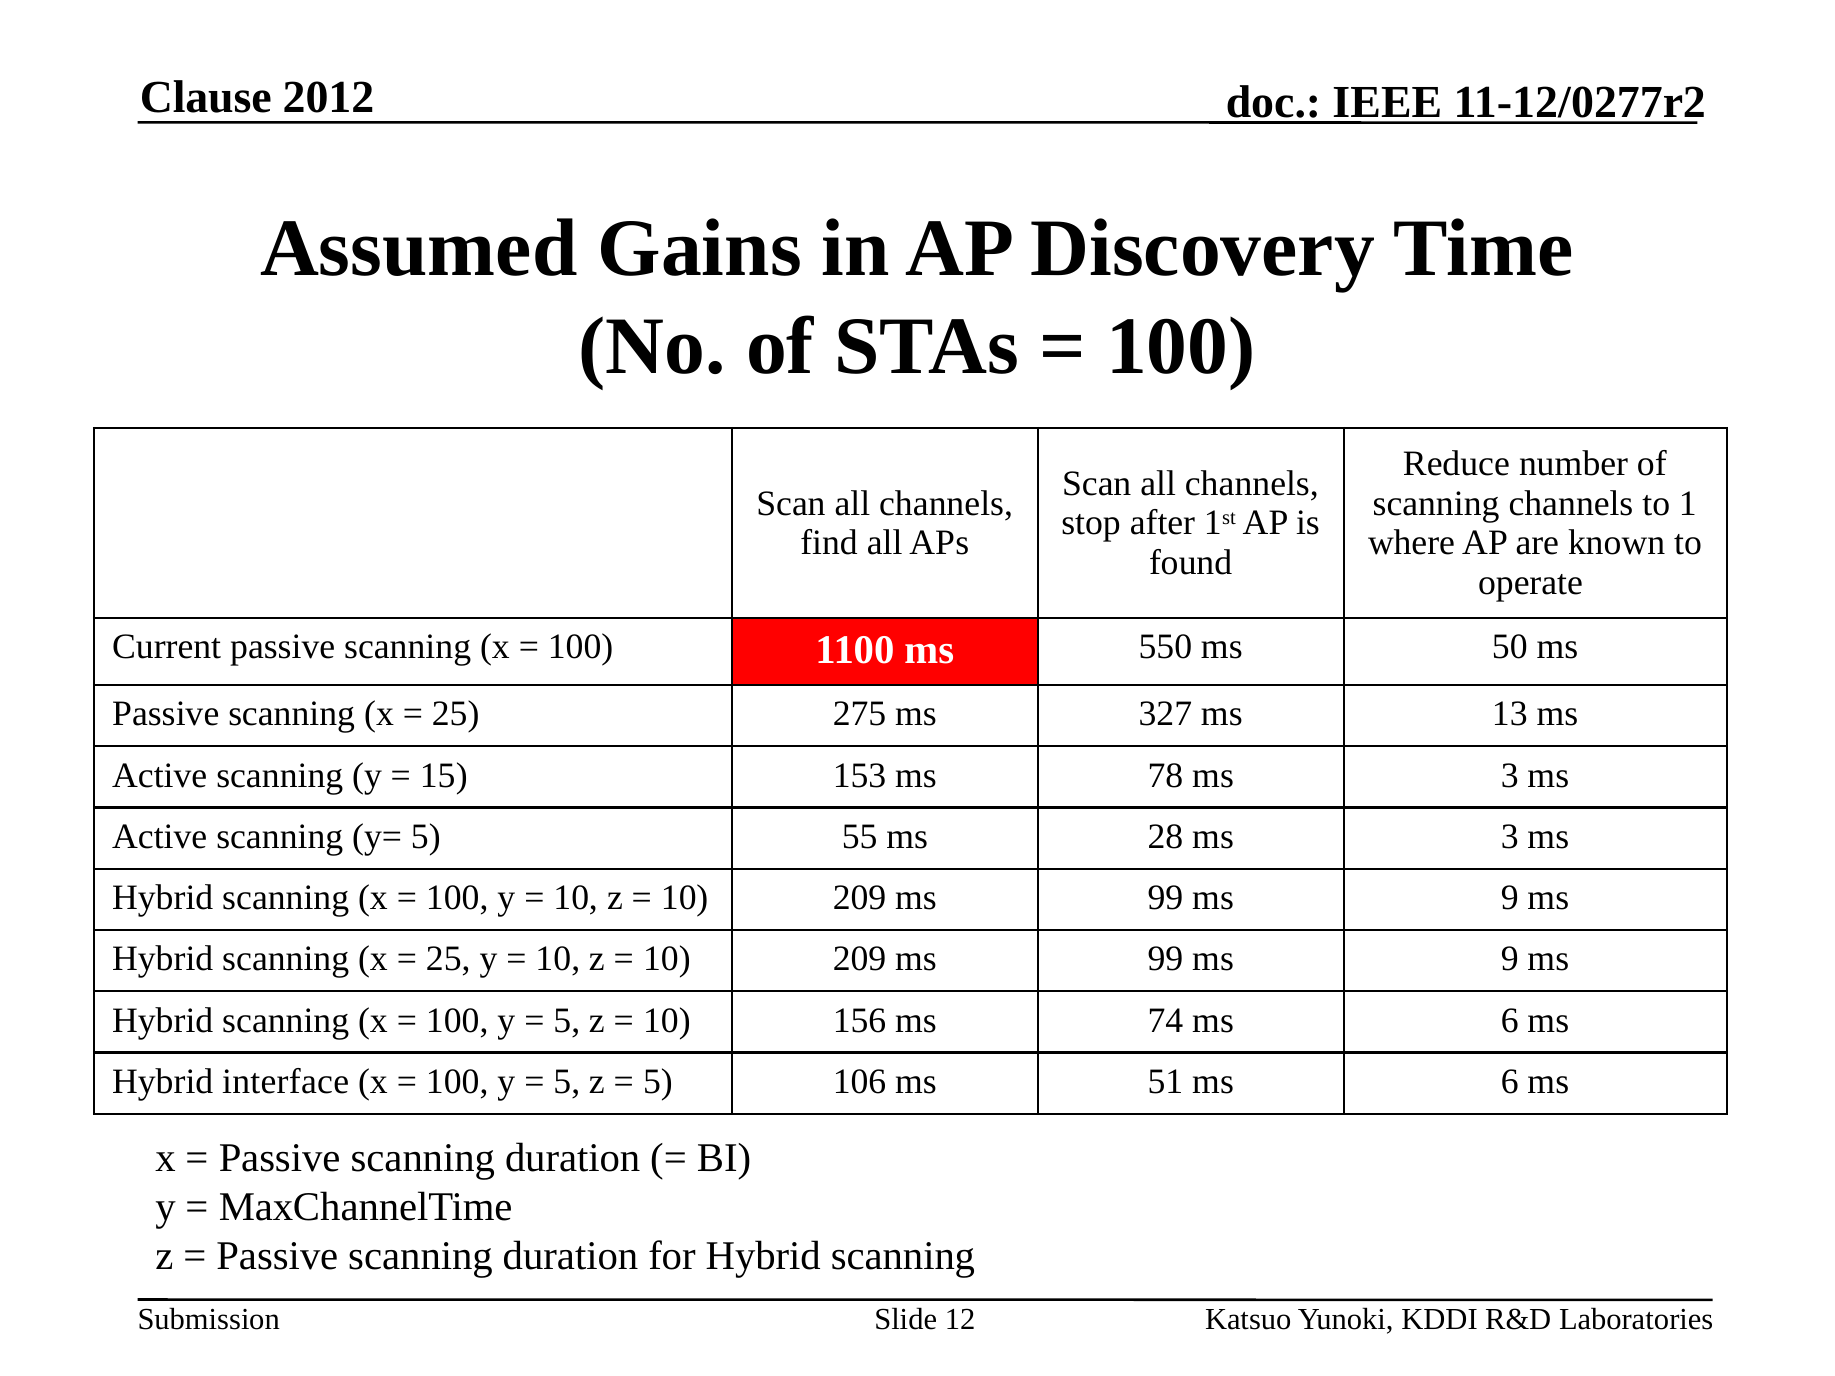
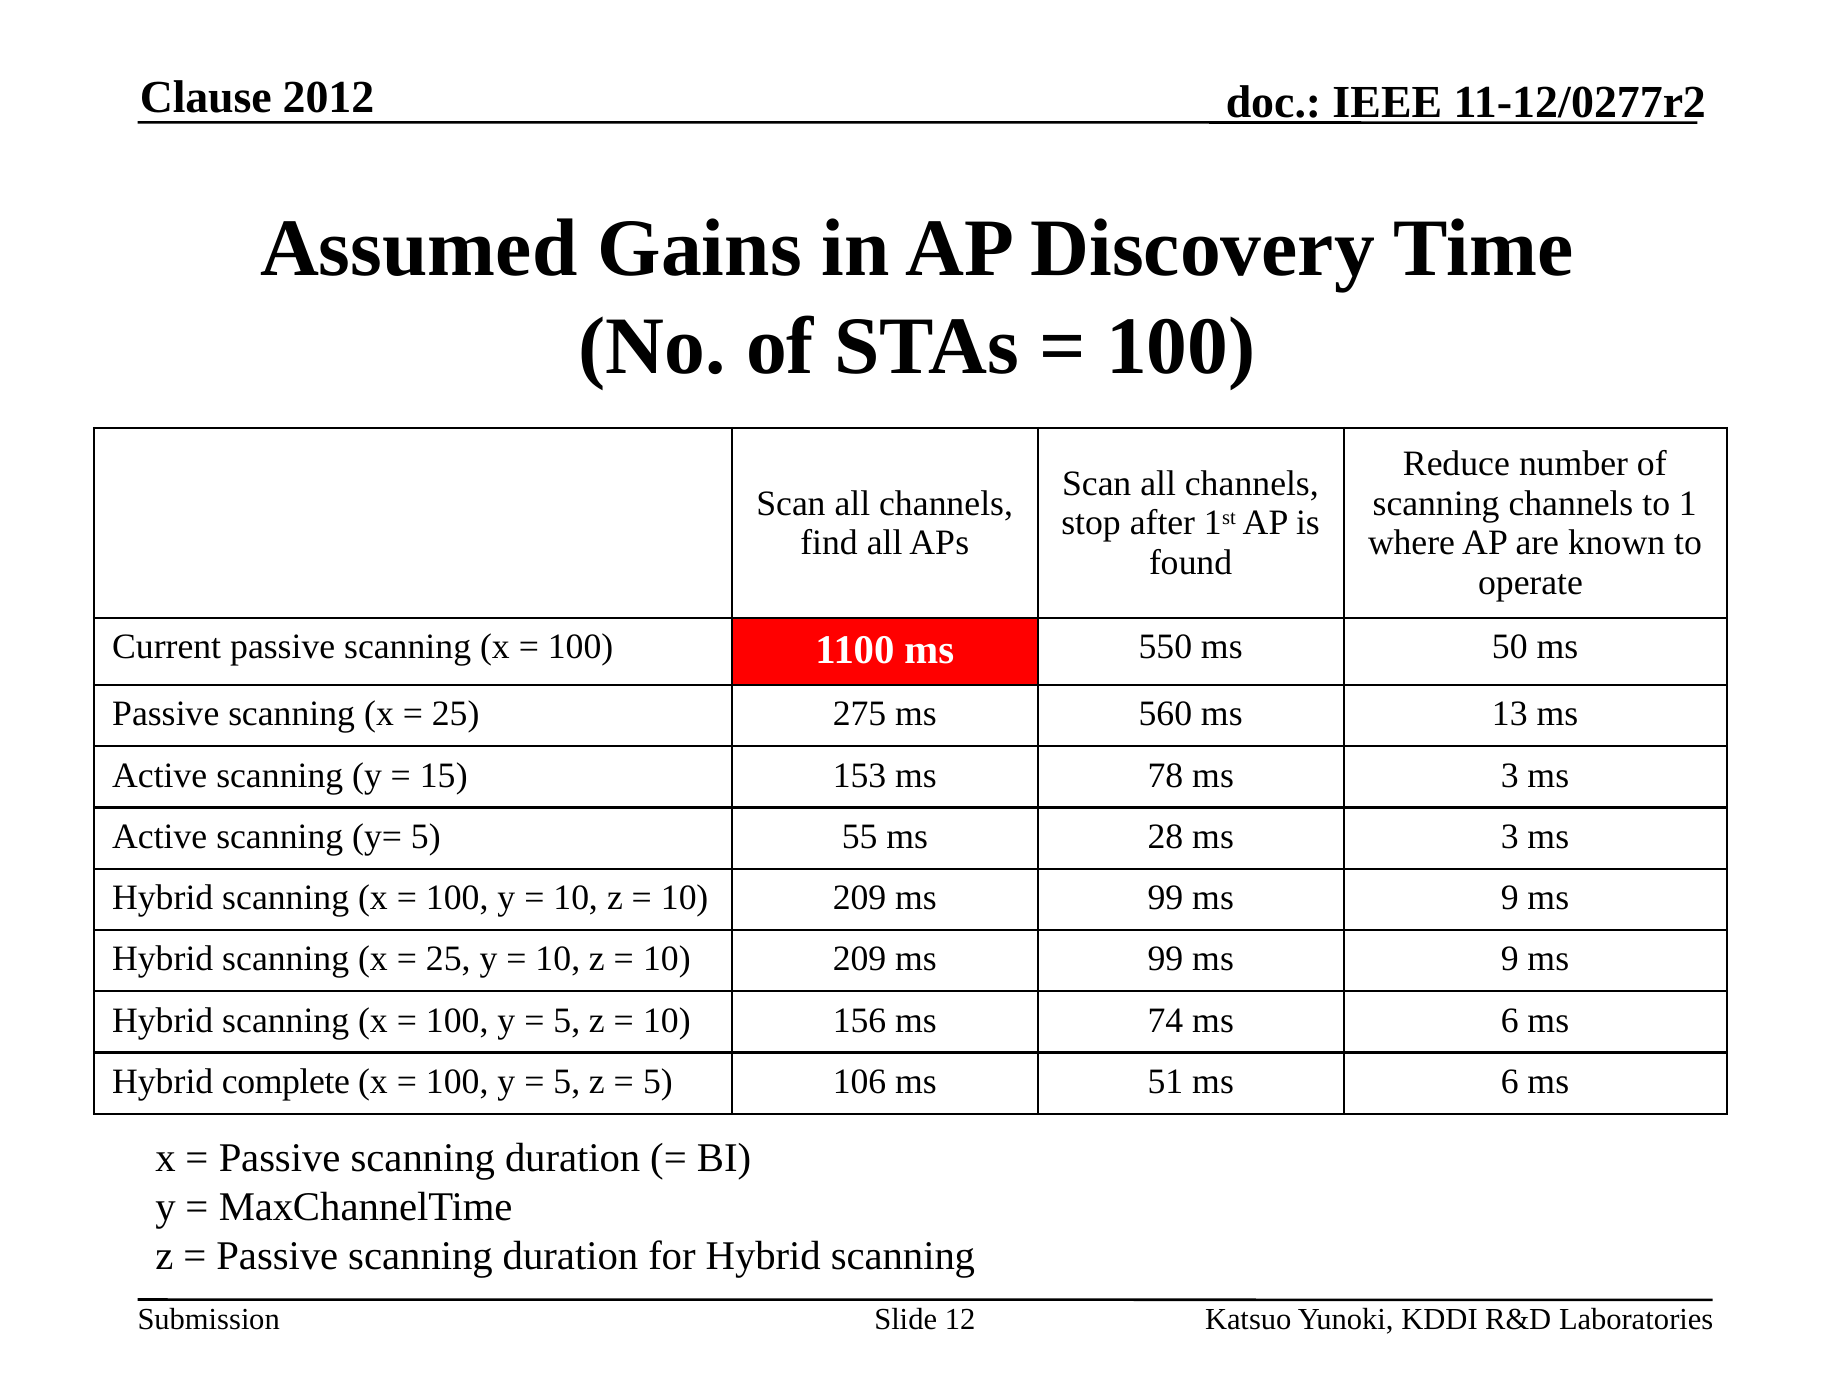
327: 327 -> 560 (1165, 714)
interface: interface -> complete (286, 1082)
